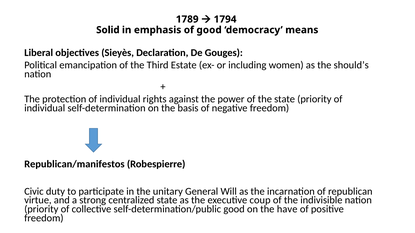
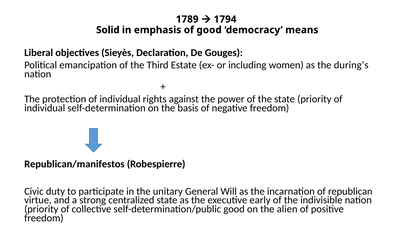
should’s: should’s -> during’s (351, 65)
coup: coup -> early (260, 201)
have: have -> alien (287, 210)
